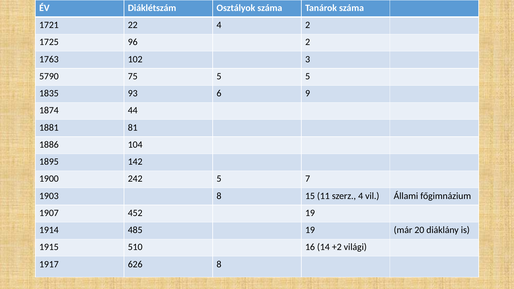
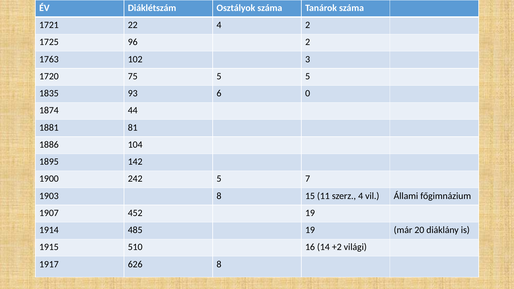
5790: 5790 -> 1720 (49, 76)
9: 9 -> 0 (308, 93)
